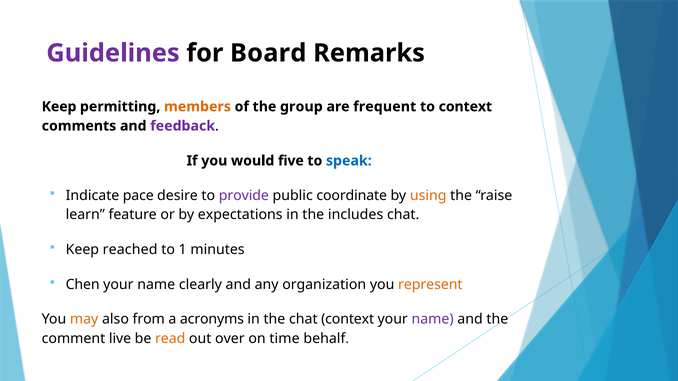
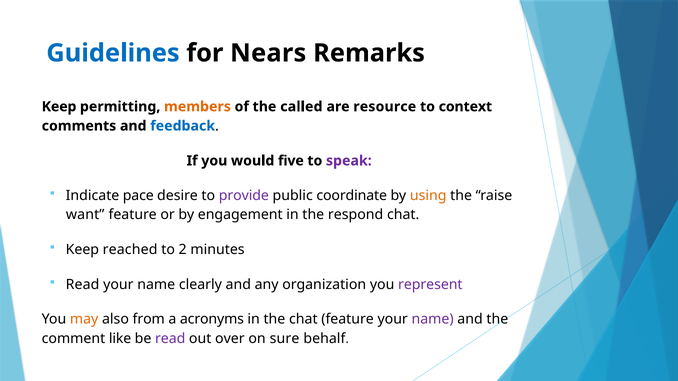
Guidelines colour: purple -> blue (113, 53)
Board: Board -> Nears (268, 53)
group: group -> called (301, 107)
frequent: frequent -> resource (385, 107)
feedback colour: purple -> blue (183, 126)
speak colour: blue -> purple (349, 161)
learn: learn -> want (85, 215)
expectations: expectations -> engagement (240, 215)
includes: includes -> respond (356, 215)
1: 1 -> 2 (183, 250)
Chen: Chen -> Read (83, 285)
represent colour: orange -> purple (430, 285)
chat context: context -> feature (348, 320)
live: live -> like (120, 339)
read colour: orange -> purple (170, 339)
time: time -> sure (285, 339)
